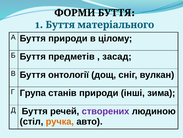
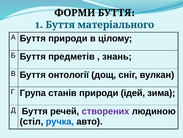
засад: засад -> знань (117, 56)
інші: інші -> ідей (133, 93)
ручка colour: orange -> blue (60, 121)
